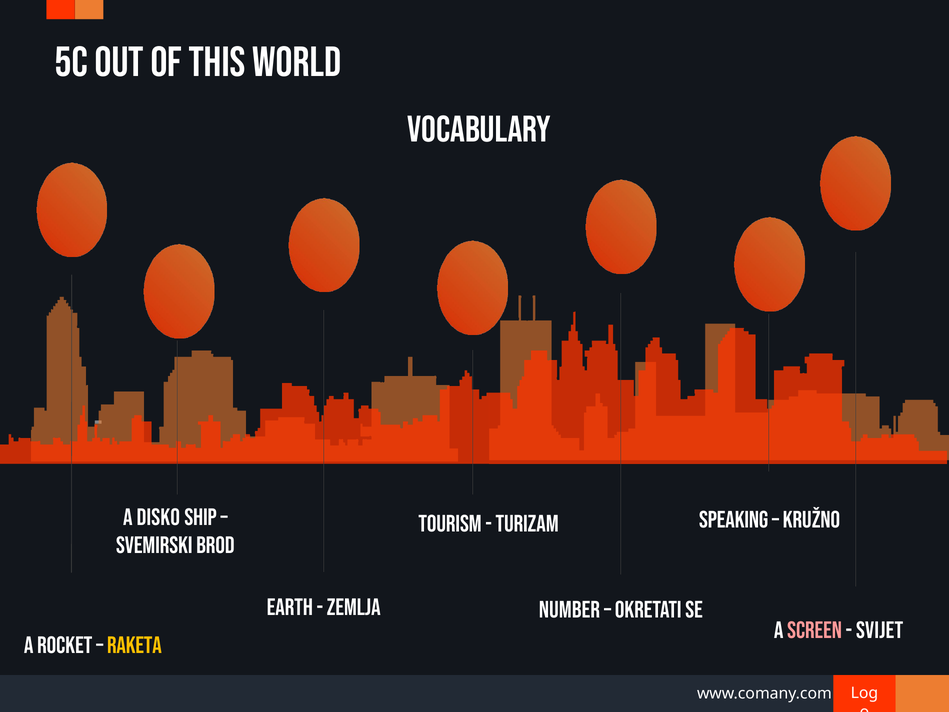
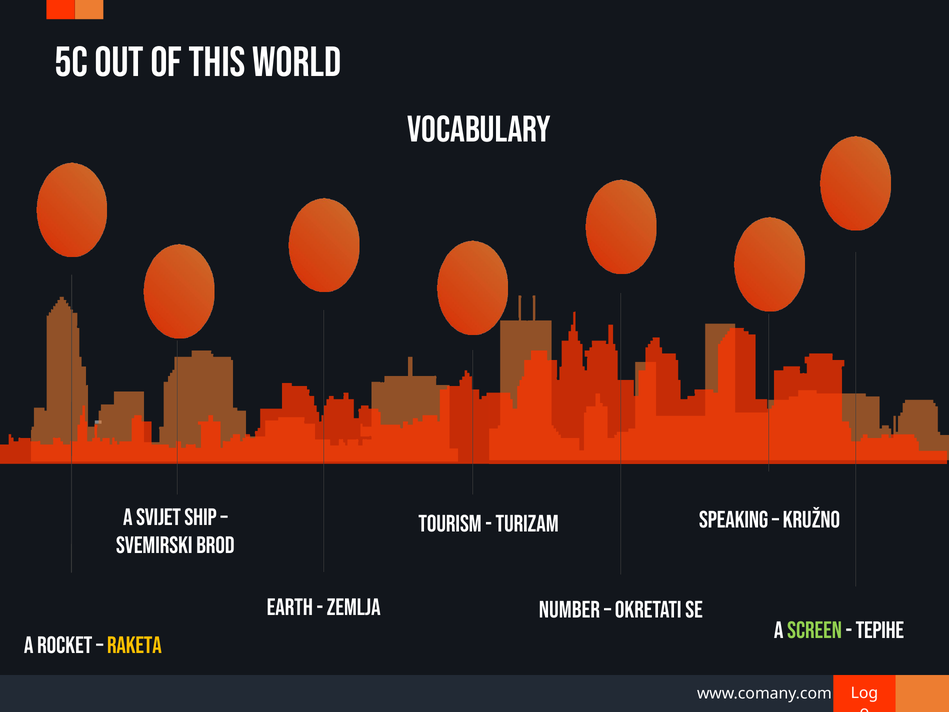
disko: disko -> svijet (159, 517)
screen colour: pink -> light green (815, 630)
svijet: svijet -> tepihe (880, 630)
